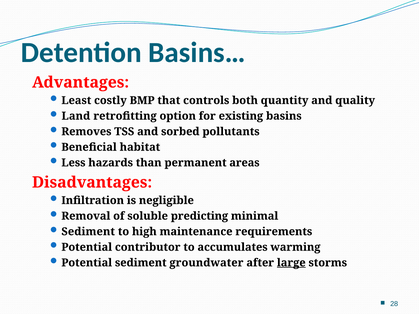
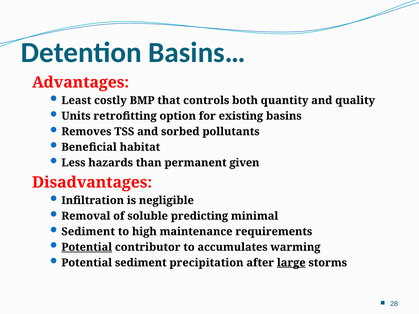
Land: Land -> Units (76, 116)
areas: areas -> given (244, 163)
Potential underline: none -> present (87, 247)
groundwater: groundwater -> precipitation (206, 263)
